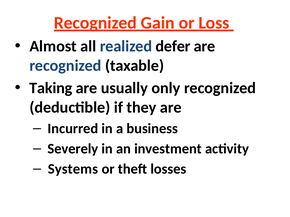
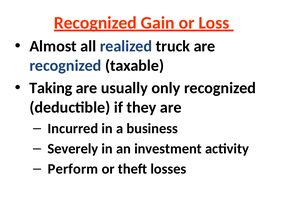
defer: defer -> truck (173, 46)
Systems: Systems -> Perform (73, 169)
